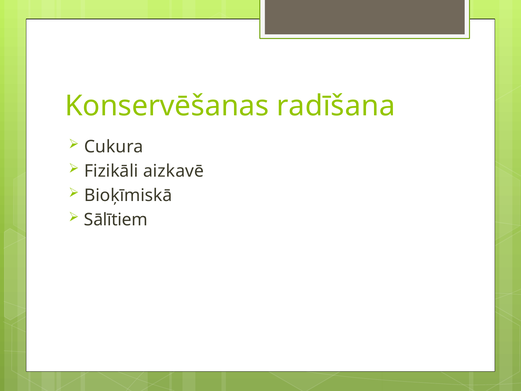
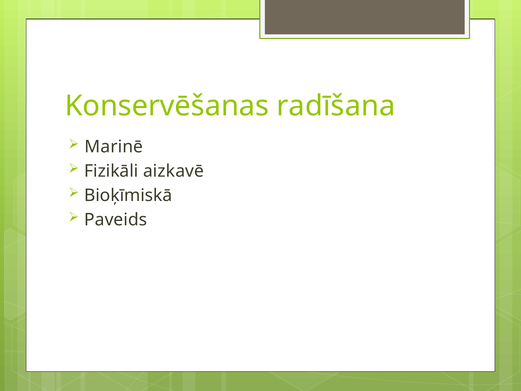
Cukura: Cukura -> Marinē (114, 147)
Sālītiem: Sālītiem -> Paveids (116, 220)
